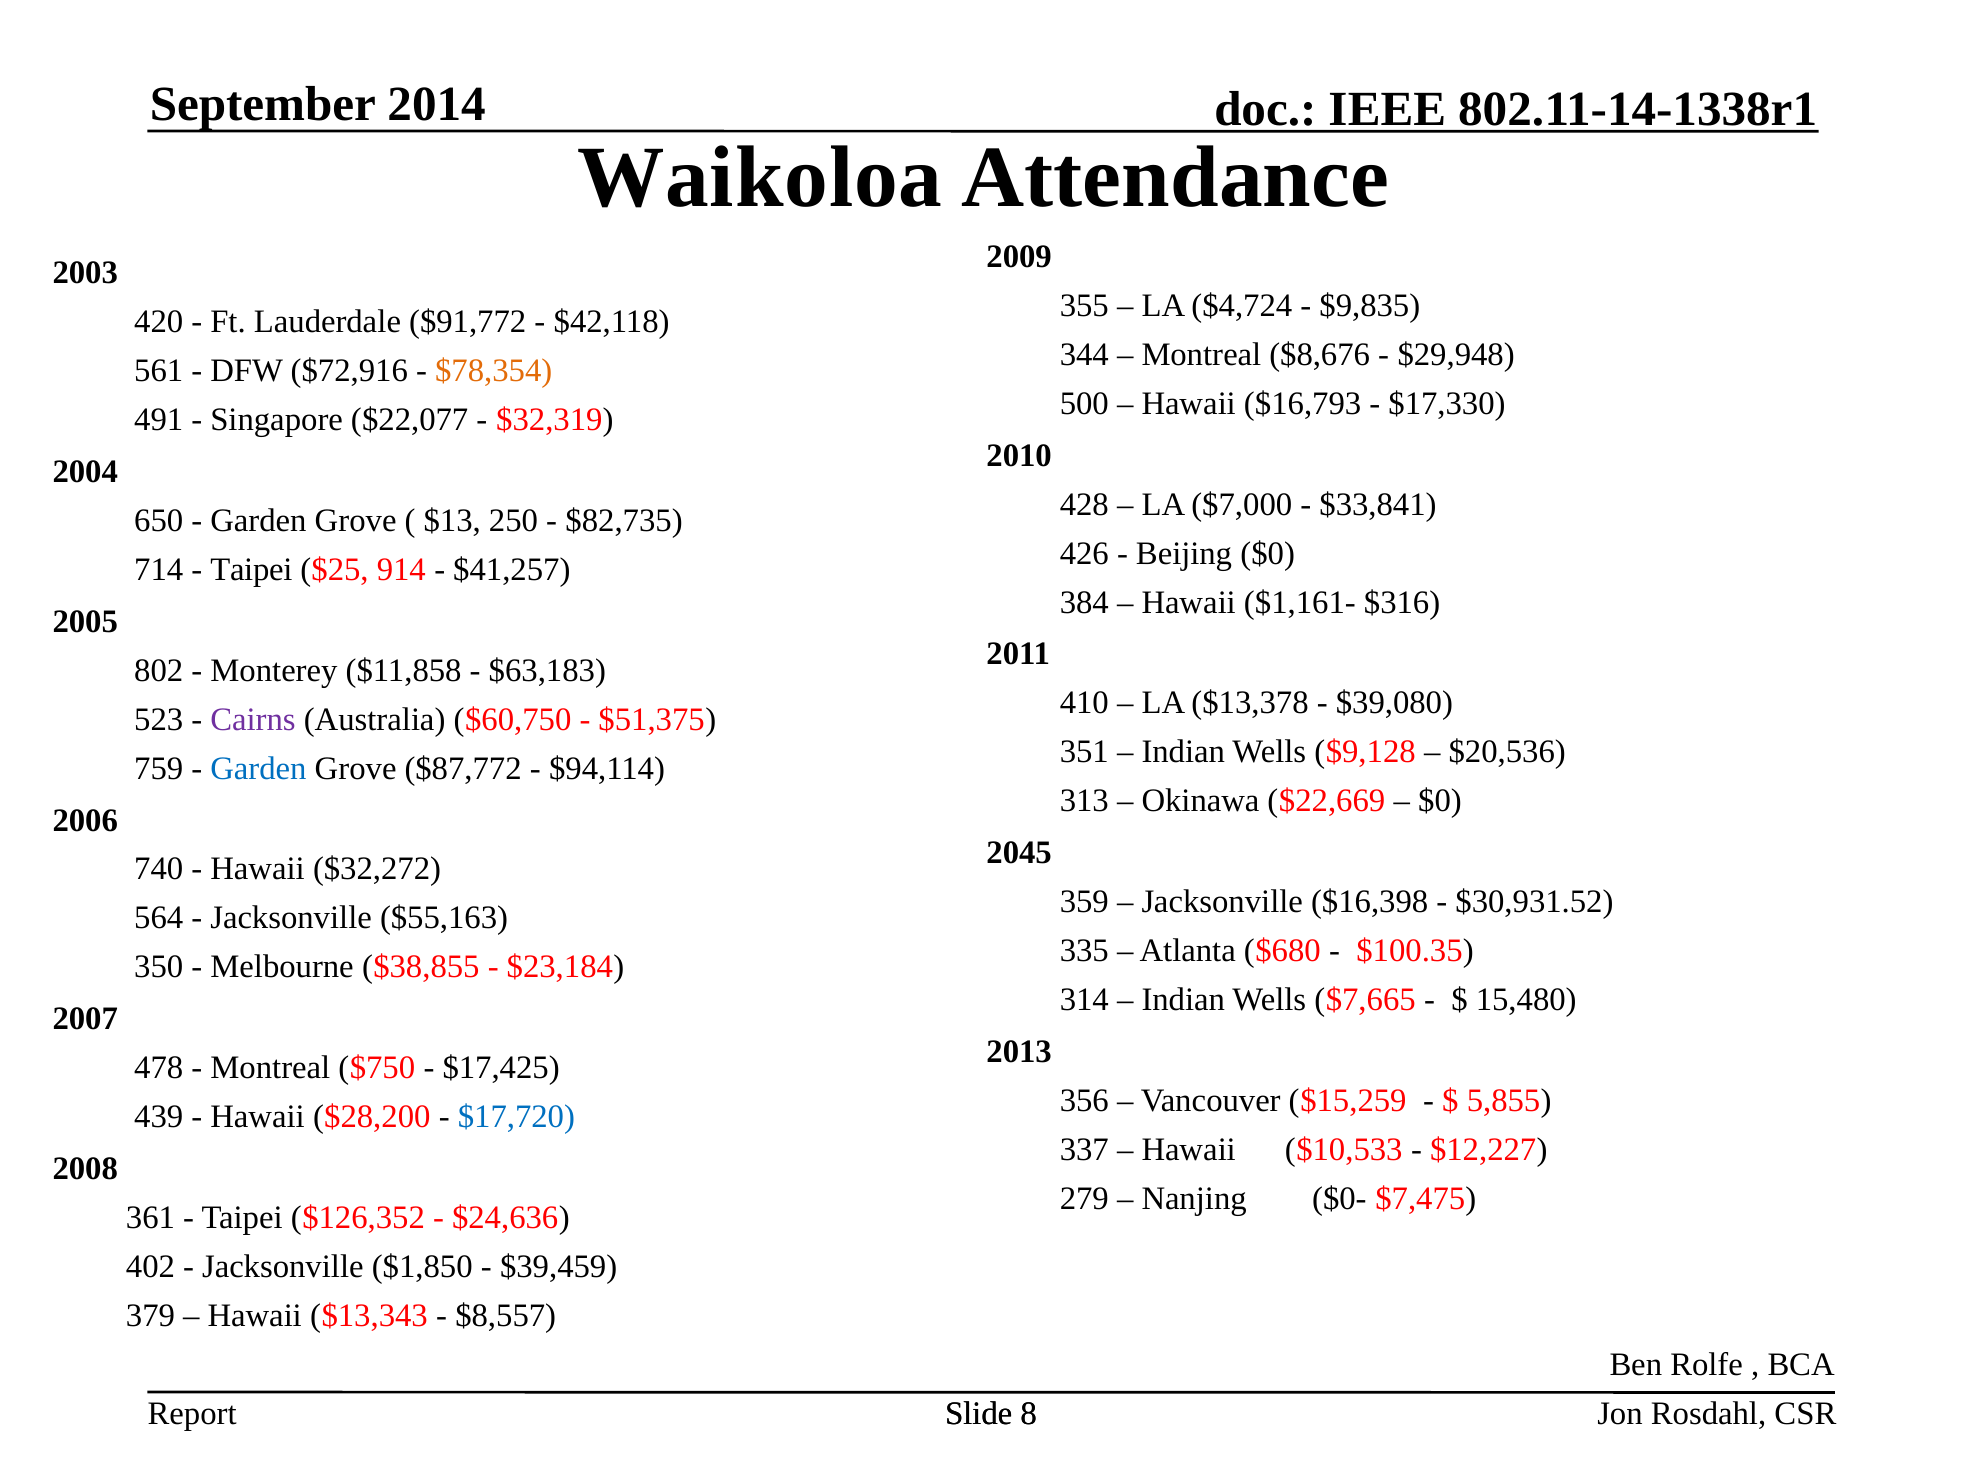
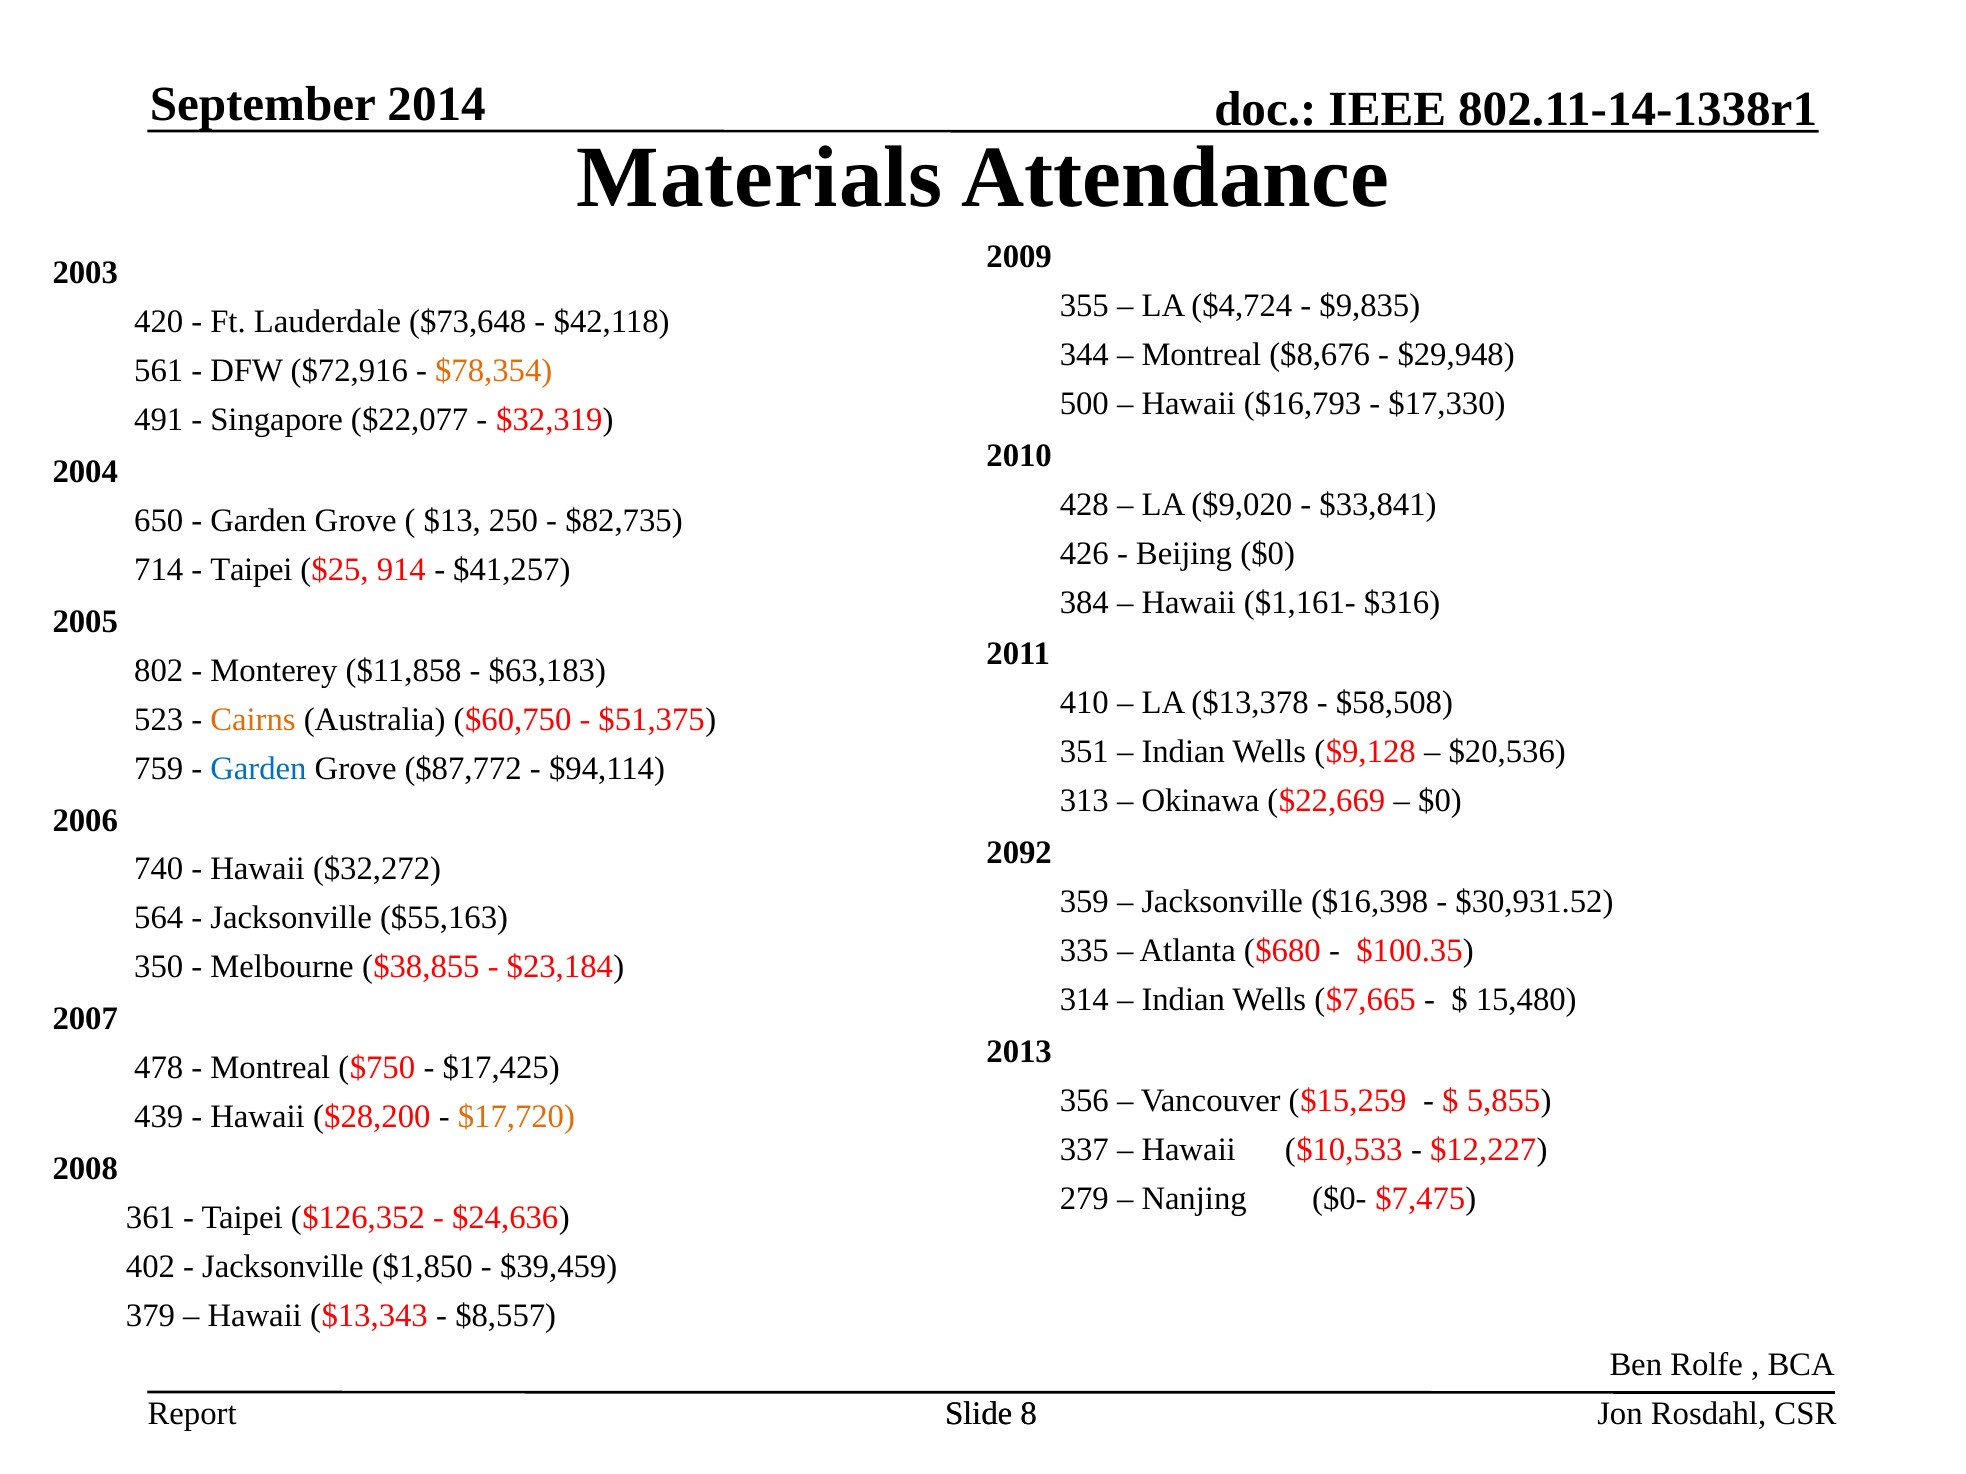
Waikoloa: Waikoloa -> Materials (760, 178)
$91,772: $91,772 -> $73,648 (468, 322)
$7,000: $7,000 -> $9,020 (1242, 505)
$39,080: $39,080 -> $58,508 (1394, 703)
Cairns colour: purple -> orange (253, 720)
2045: 2045 -> 2092 (1019, 853)
$17,720 colour: blue -> orange (516, 1117)
